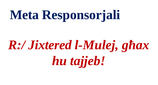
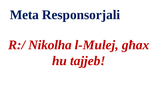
Jixtered: Jixtered -> Nikolha (50, 45)
